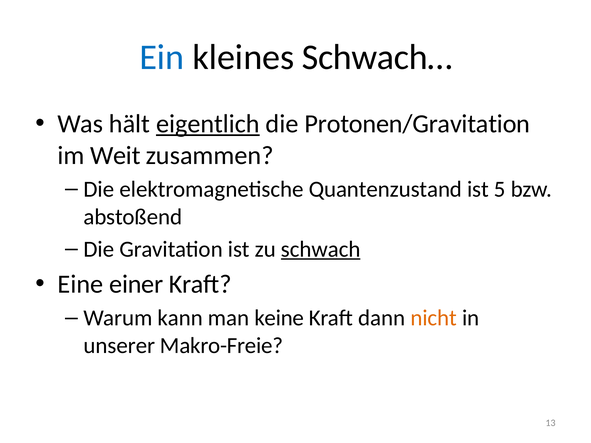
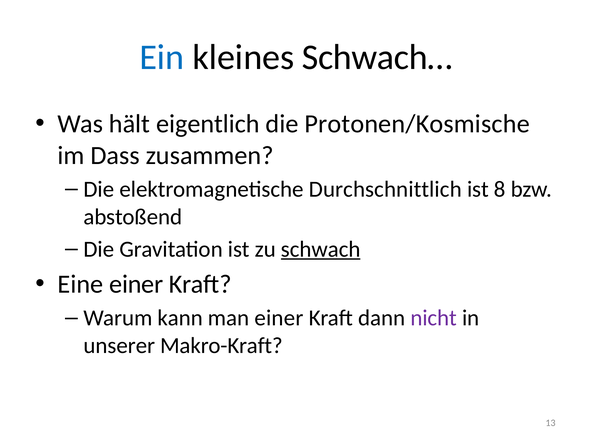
eigentlich underline: present -> none (208, 124)
Protonen/Gravitation: Protonen/Gravitation -> Protonen/Kosmische (417, 124)
Weit: Weit -> Dass (115, 156)
Quantenzustand: Quantenzustand -> Durchschnittlich (385, 189)
5: 5 -> 8 (500, 189)
man keine: keine -> einer (279, 318)
nicht colour: orange -> purple (434, 318)
Makro-Freie: Makro-Freie -> Makro-Kraft (221, 346)
